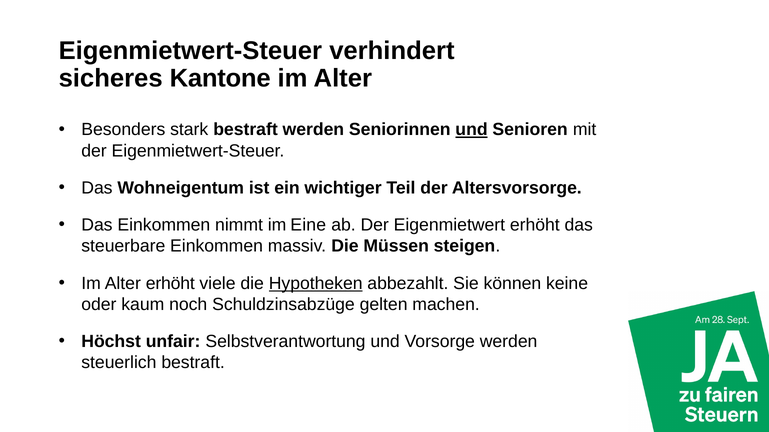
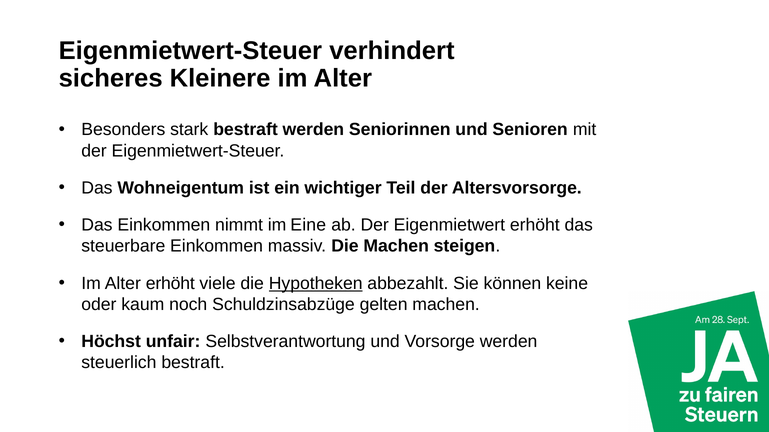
Kantone: Kantone -> Kleinere (220, 79)
und underline: present -> none (472, 130)
Die Müssen: Müssen -> Machen (396, 246)
